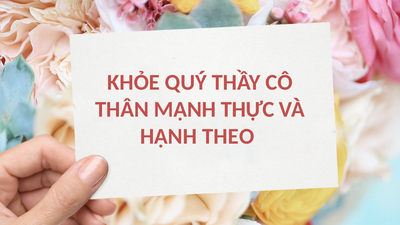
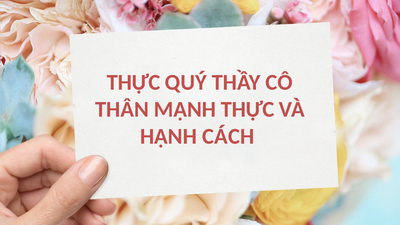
KHỎE: KHỎE -> THỰC (134, 82)
THEO: THEO -> CÁCH (228, 136)
